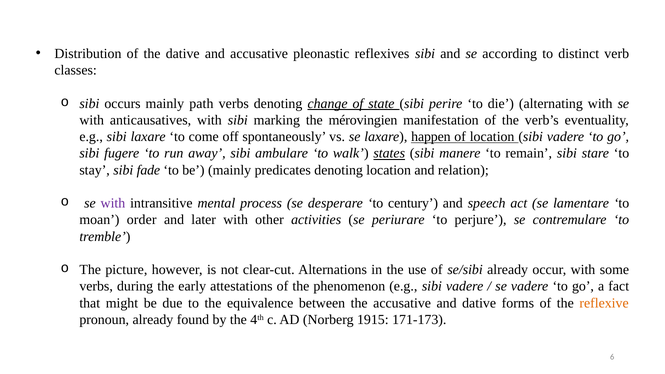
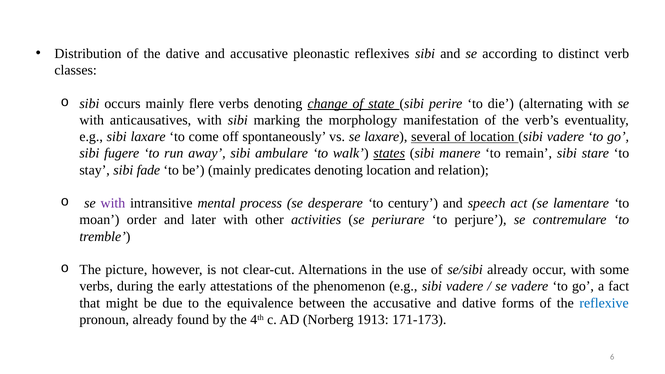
path: path -> flere (202, 103)
mérovingien: mérovingien -> morphology (363, 120)
happen: happen -> several (431, 137)
reflexive colour: orange -> blue (604, 303)
1915: 1915 -> 1913 (373, 320)
